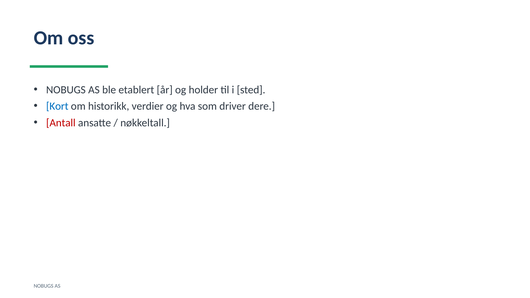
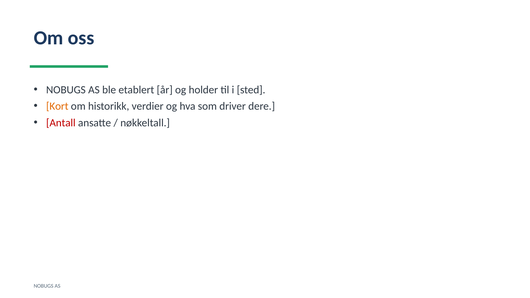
Kort colour: blue -> orange (57, 106)
